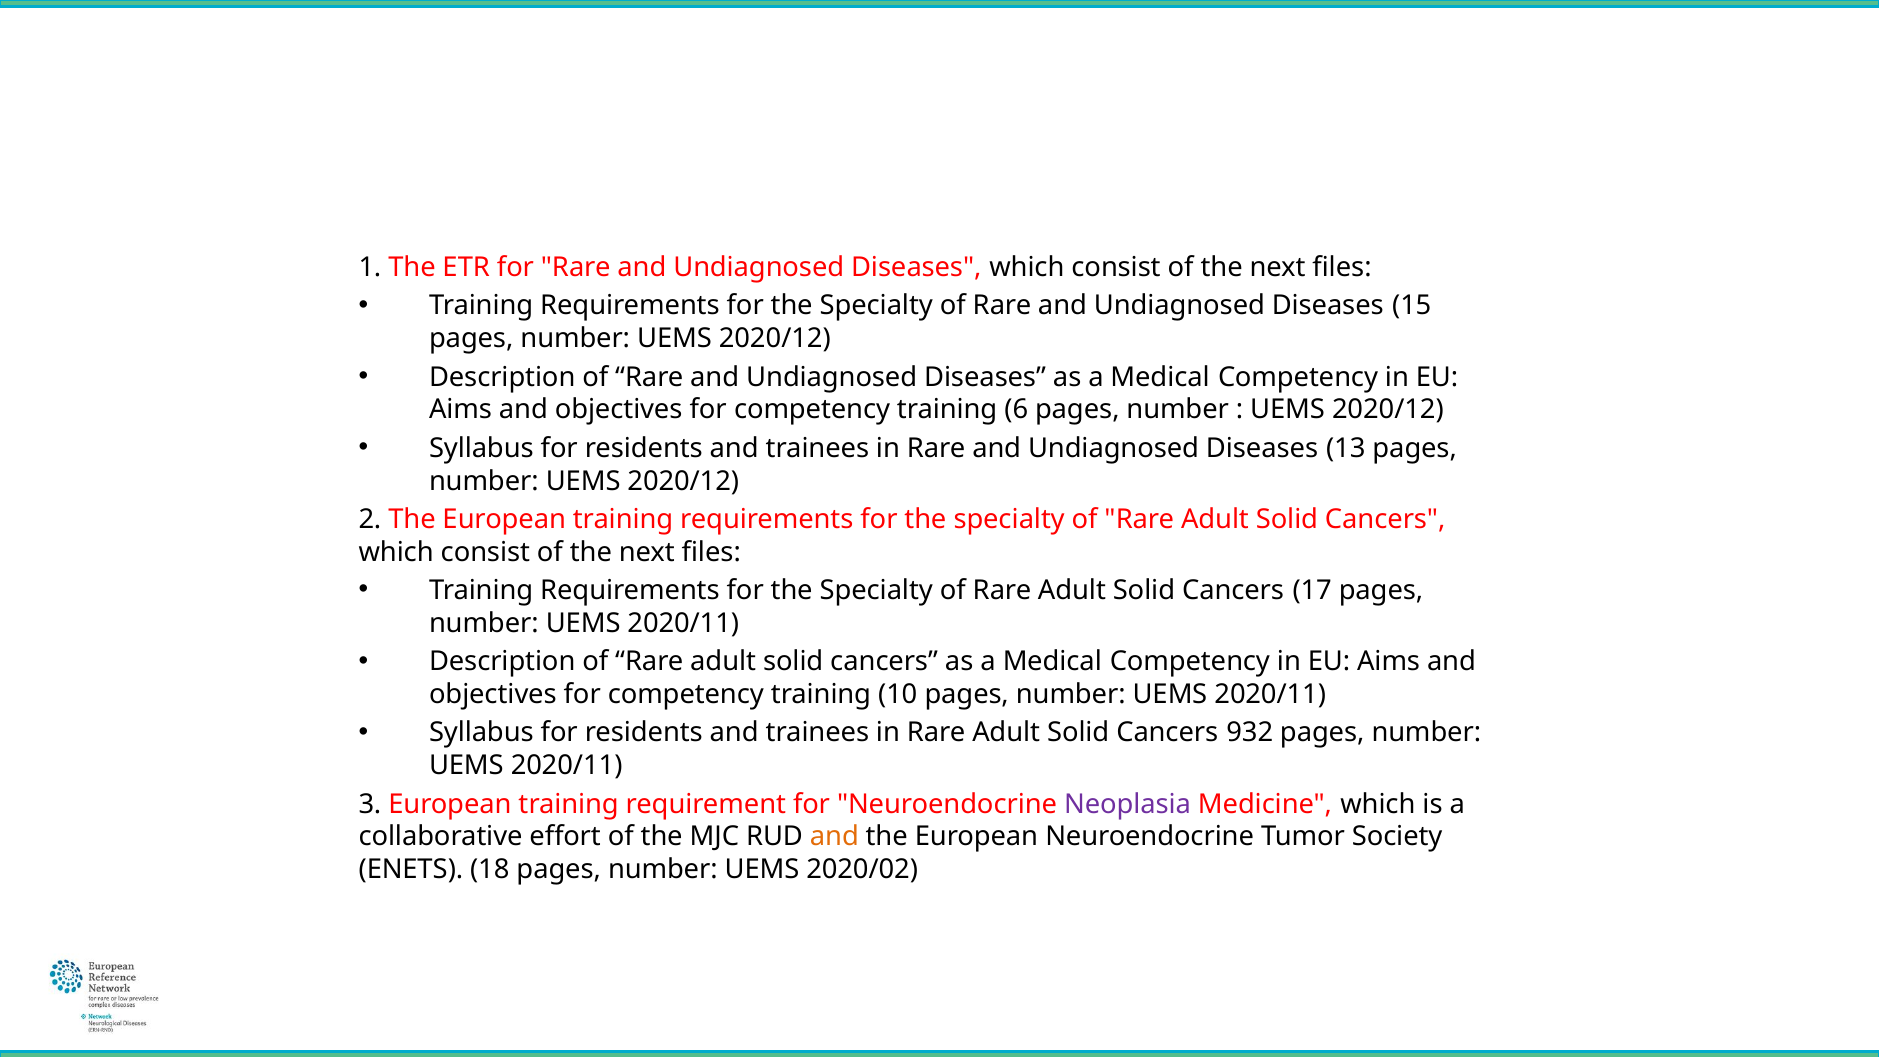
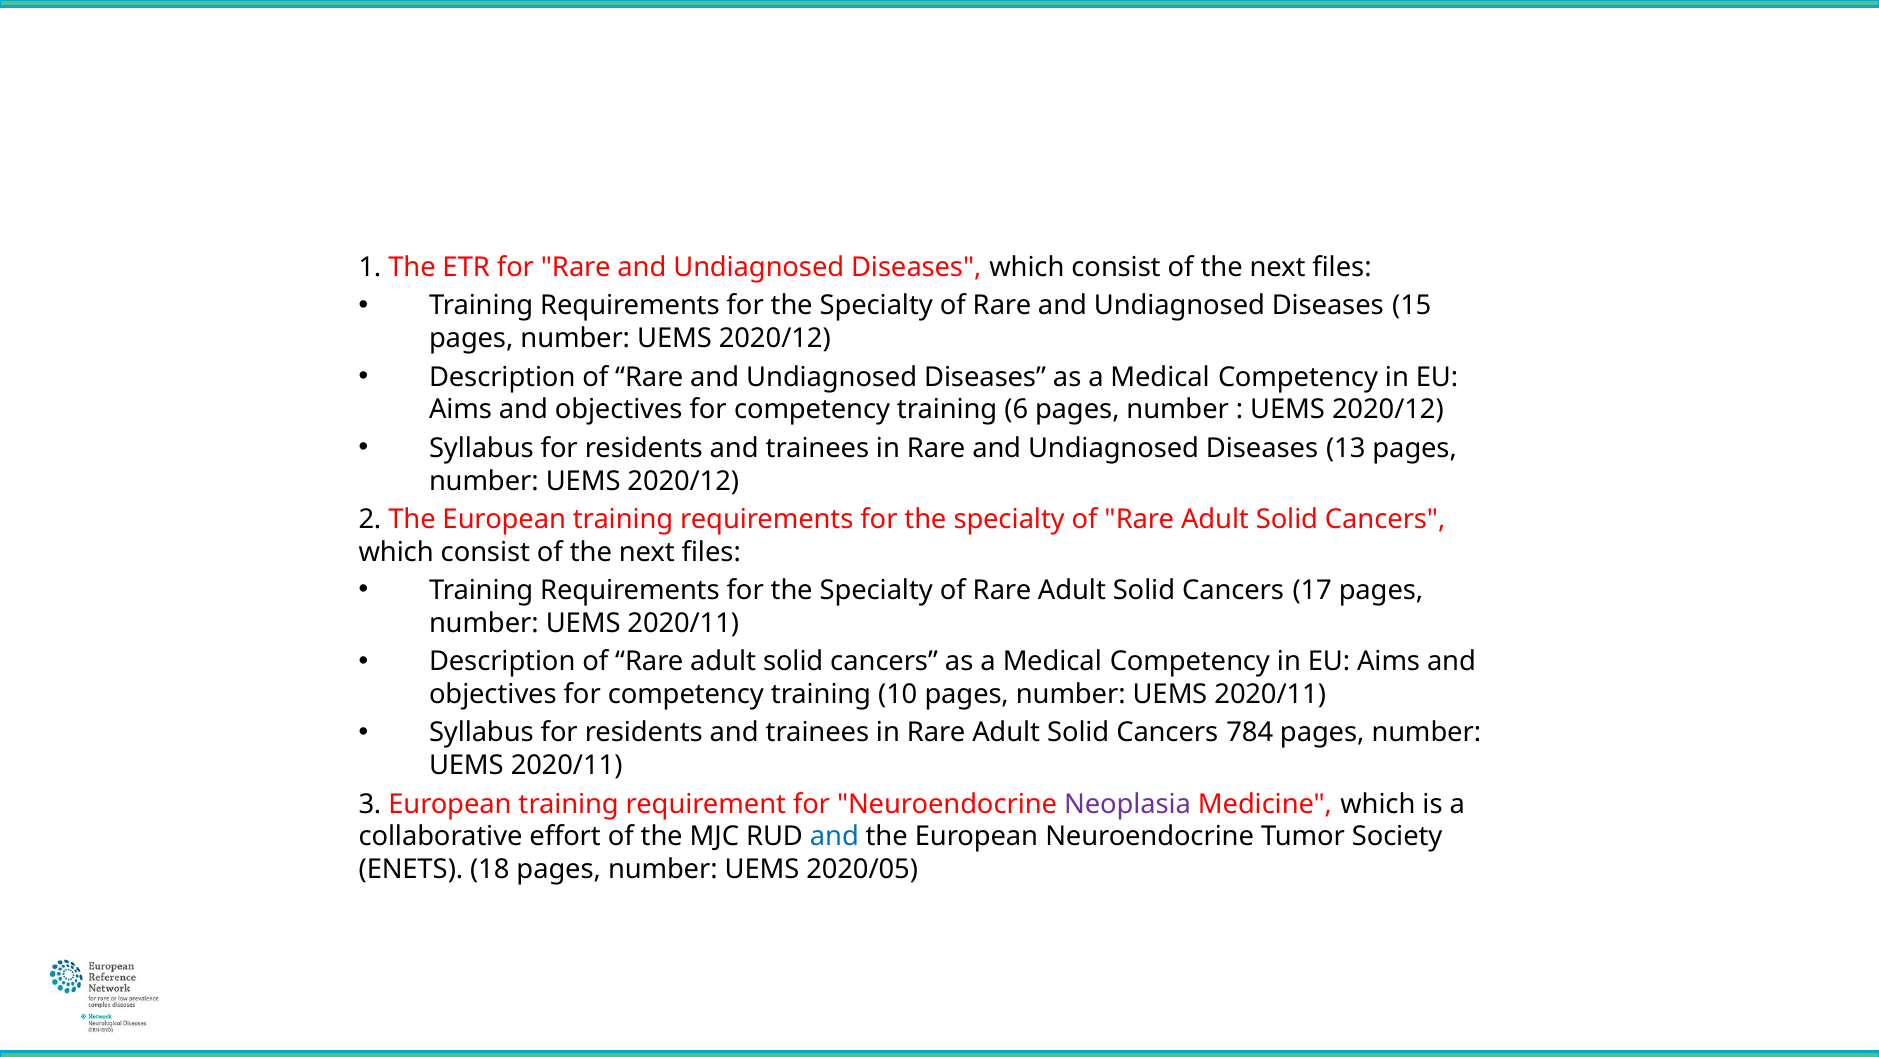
932: 932 -> 784 (1250, 733)
and colour: orange -> blue (834, 837)
2020/02: 2020/02 -> 2020/05 (862, 870)
